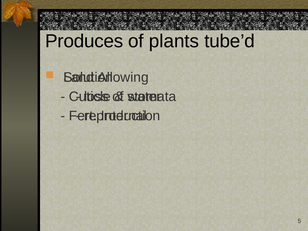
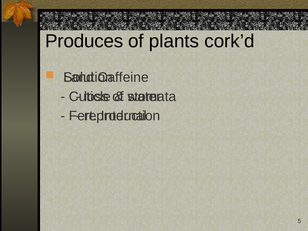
tube’d: tube’d -> cork’d (229, 41)
Allowing: Allowing -> Caffeine (123, 77)
